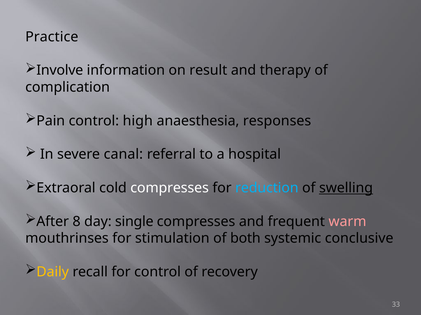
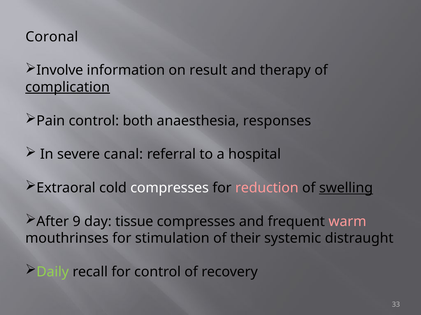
Practice: Practice -> Coronal (52, 37)
complication underline: none -> present (68, 87)
high: high -> both (138, 121)
reduction colour: light blue -> pink (267, 188)
8: 8 -> 9 (77, 222)
single: single -> tissue (134, 222)
both: both -> their (245, 239)
conclusive: conclusive -> distraught (359, 239)
Daily colour: yellow -> light green (53, 273)
